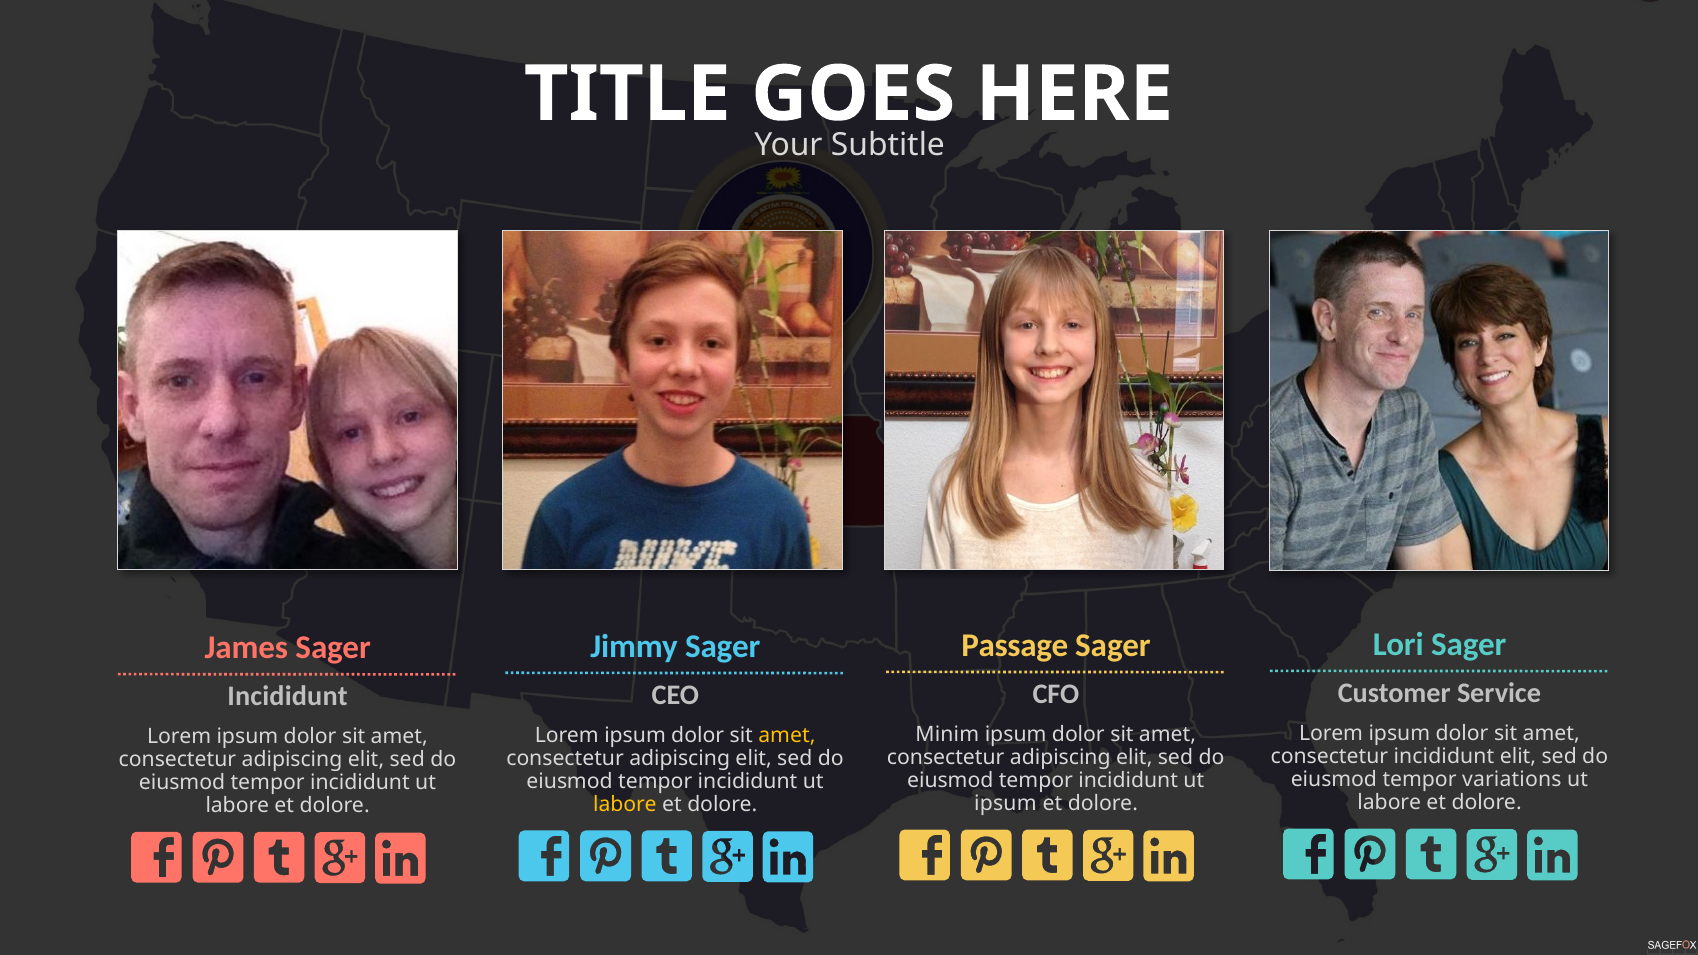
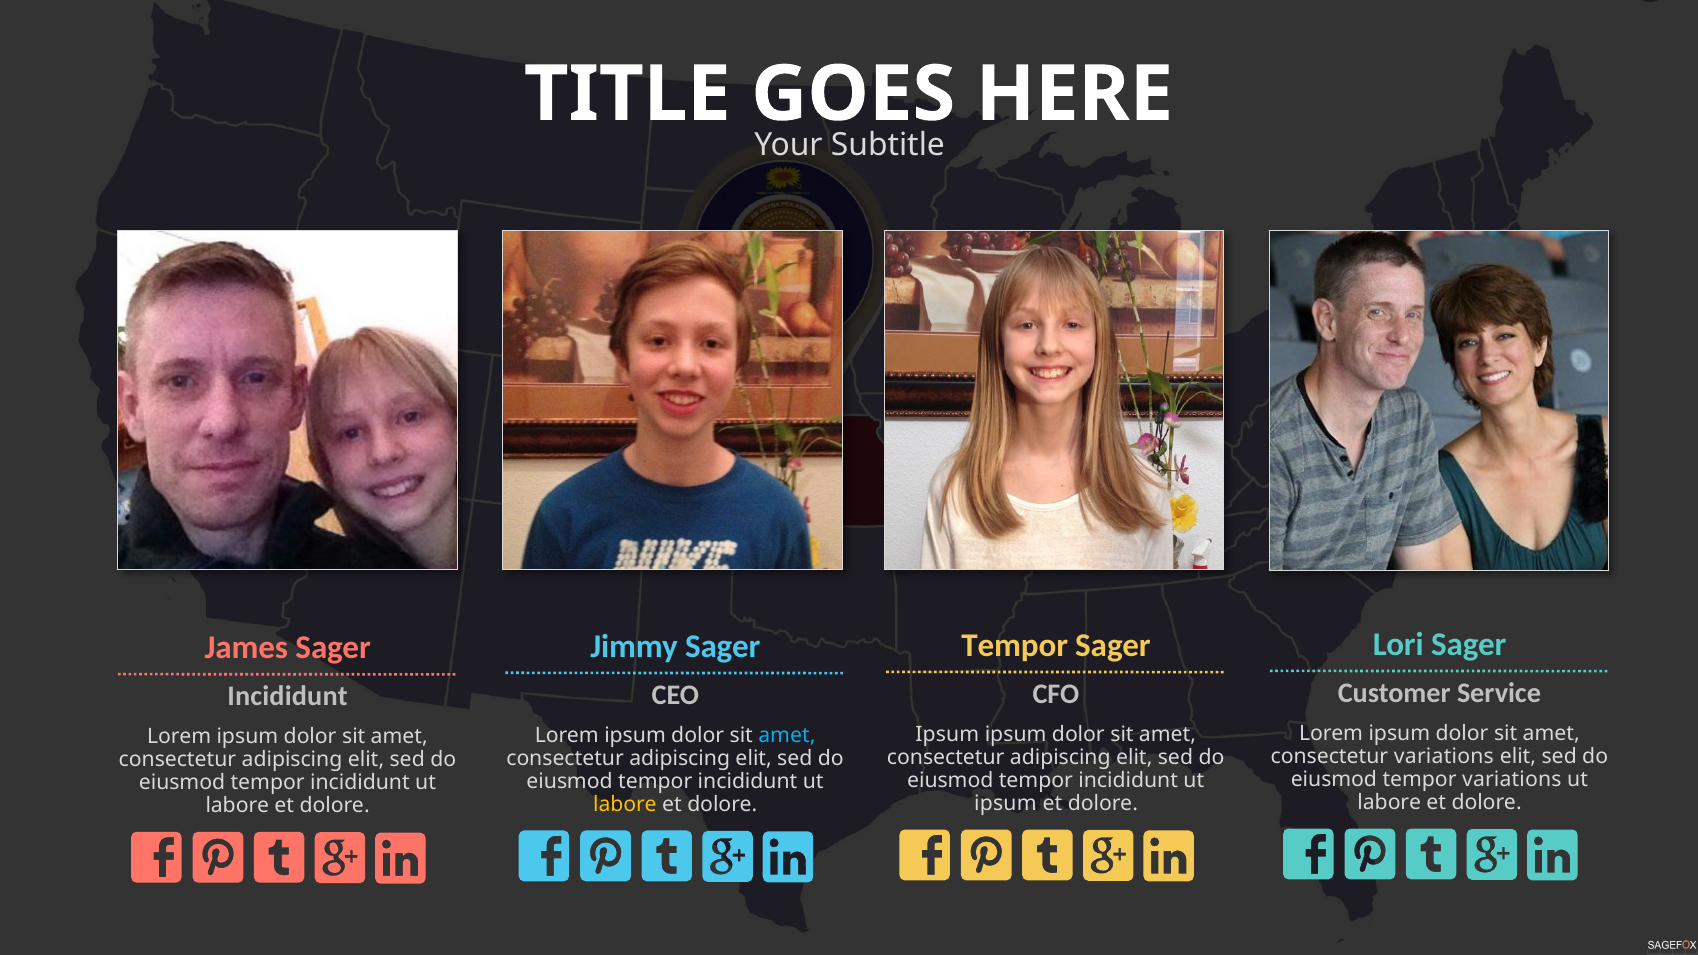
Passage: Passage -> Tempor (1015, 646)
Minim: Minim -> Ipsum (947, 734)
amet colour: yellow -> light blue (787, 735)
consectetur incididunt: incididunt -> variations (1444, 756)
